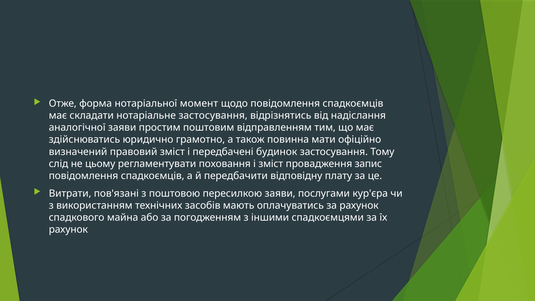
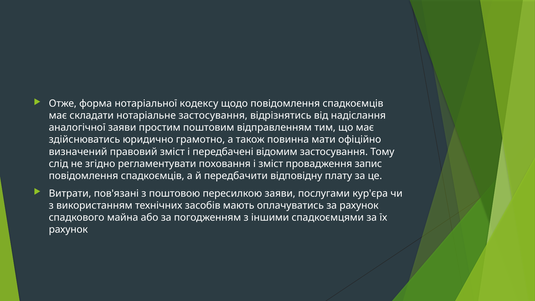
момент: момент -> кодексу (199, 104)
будинок: будинок -> відомим (277, 152)
цьому: цьому -> згідно (100, 164)
